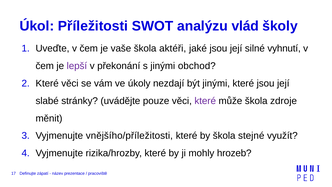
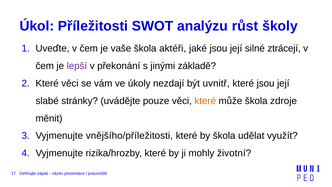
vlád: vlád -> růst (245, 26)
vyhnutí: vyhnutí -> ztrácejí (284, 48)
obchod: obchod -> základě (197, 66)
být jinými: jinými -> uvnitř (216, 83)
které colour: purple -> orange (205, 101)
stejné: stejné -> udělat (251, 136)
hrozeb: hrozeb -> životní (234, 153)
